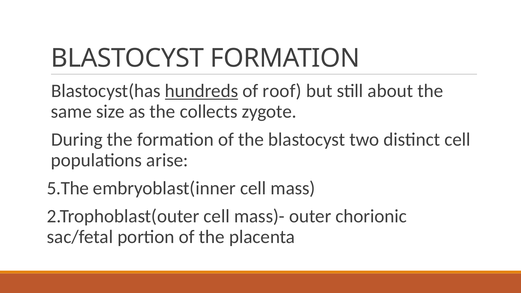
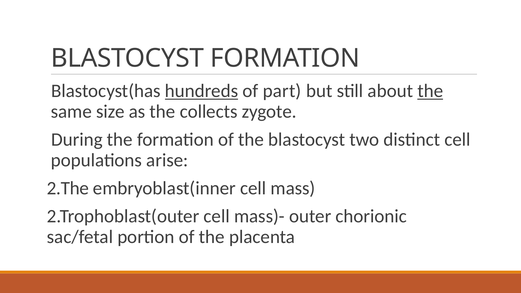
roof: roof -> part (282, 91)
the underline: none -> present (430, 91)
5.The: 5.The -> 2.The (68, 188)
